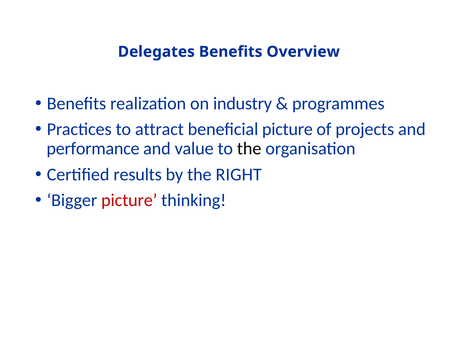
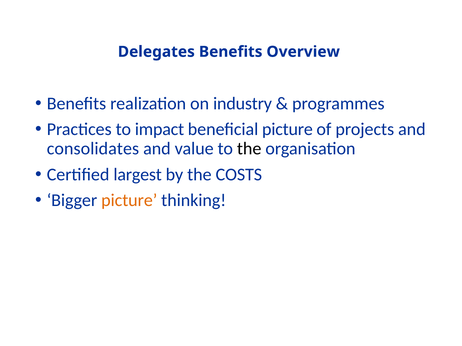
attract: attract -> impact (160, 129)
performance: performance -> consolidates (93, 149)
results: results -> largest (138, 175)
RIGHT: RIGHT -> COSTS (239, 175)
picture colour: red -> orange (129, 201)
